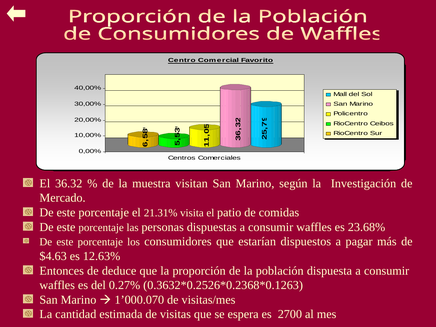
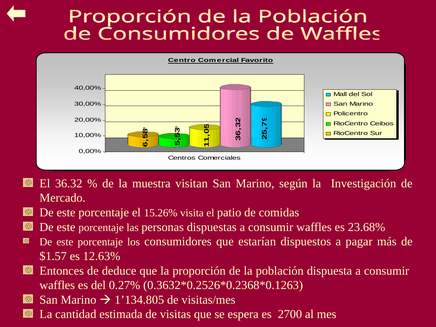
21.31%: 21.31% -> 15.26% (161, 213)
$4.63: $4.63 -> $1.57 (53, 256)
1’000.070: 1’000.070 -> 1’134.805 (139, 300)
